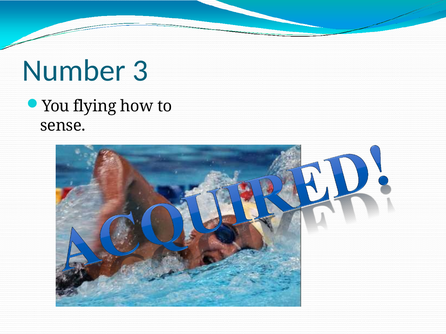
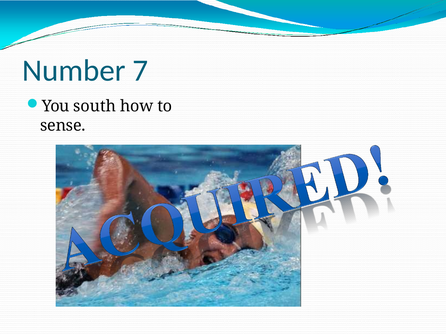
3: 3 -> 7 (140, 71)
flying: flying -> south (95, 106)
